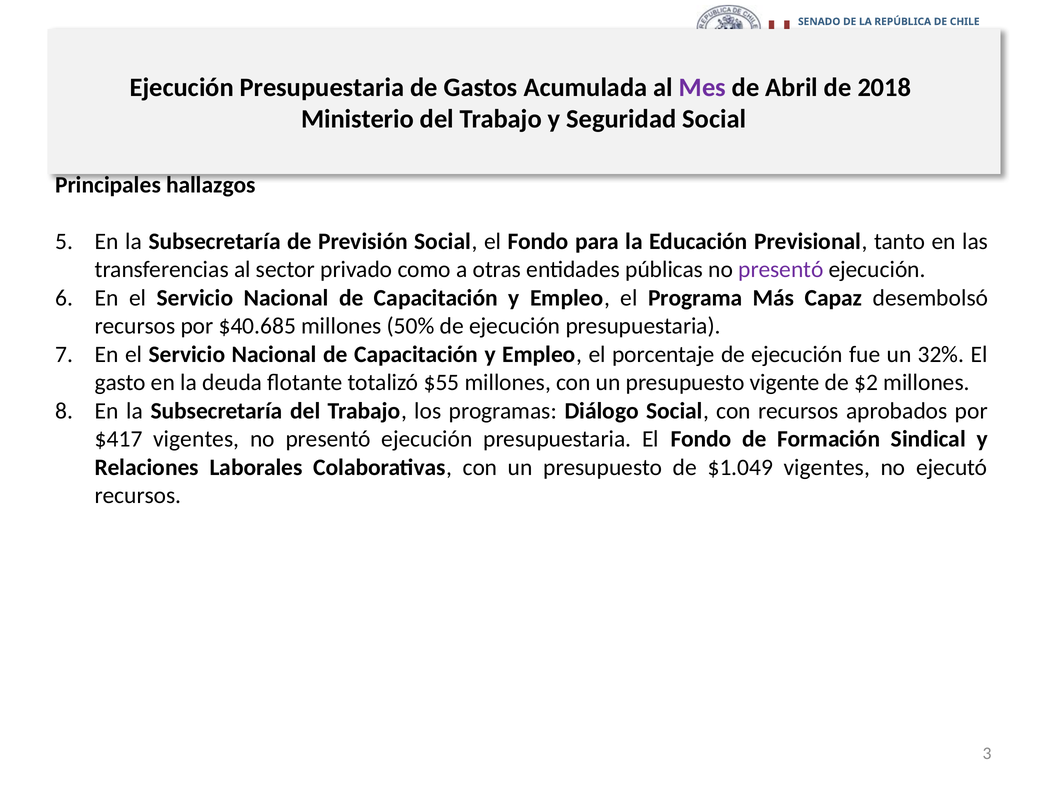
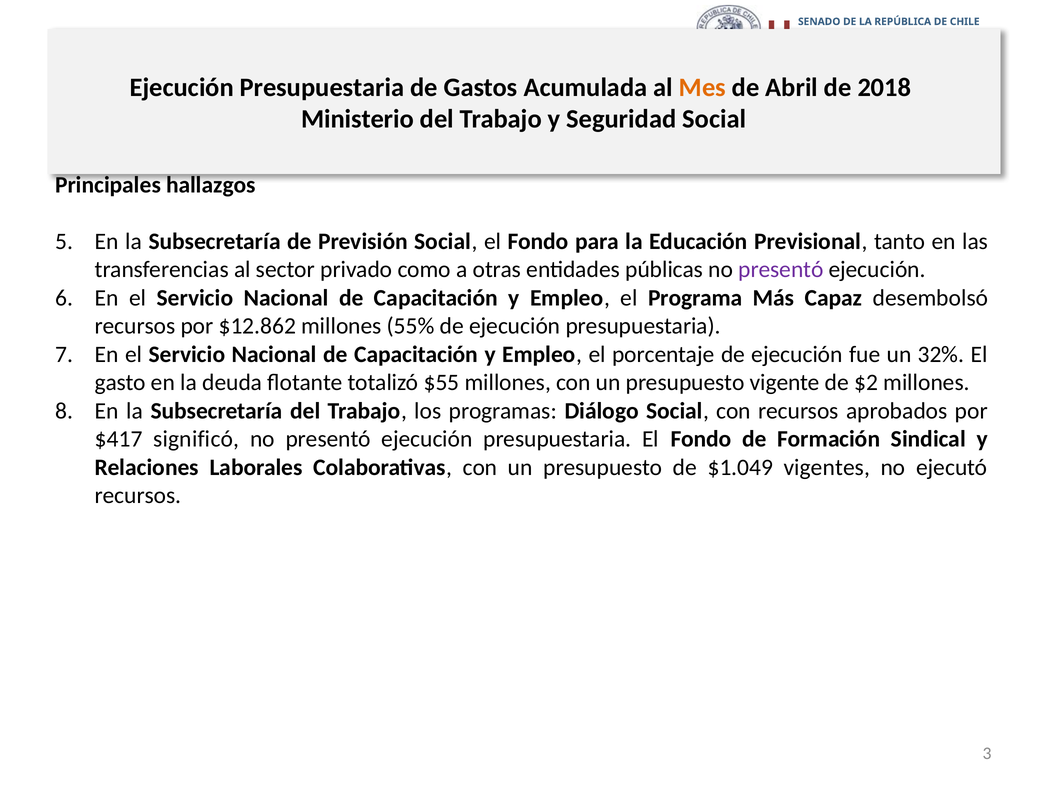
Mes colour: purple -> orange (702, 87)
$40.685: $40.685 -> $12.862 (257, 326)
50%: 50% -> 55% (411, 326)
$417 vigentes: vigentes -> significó (196, 439)
